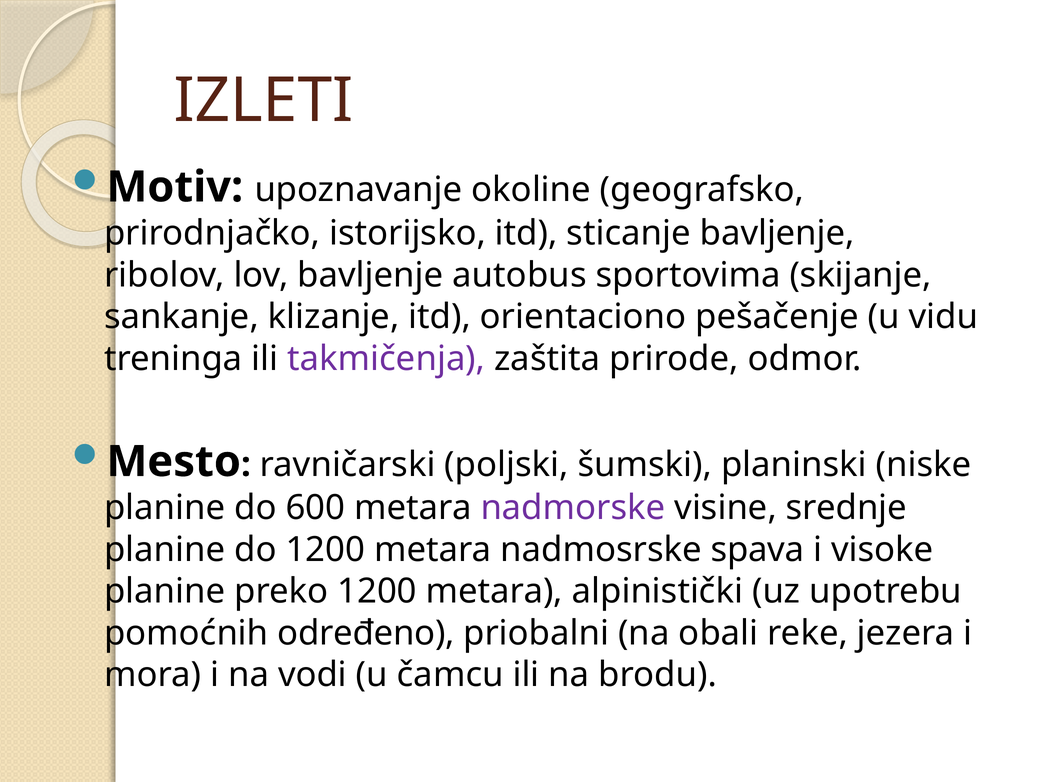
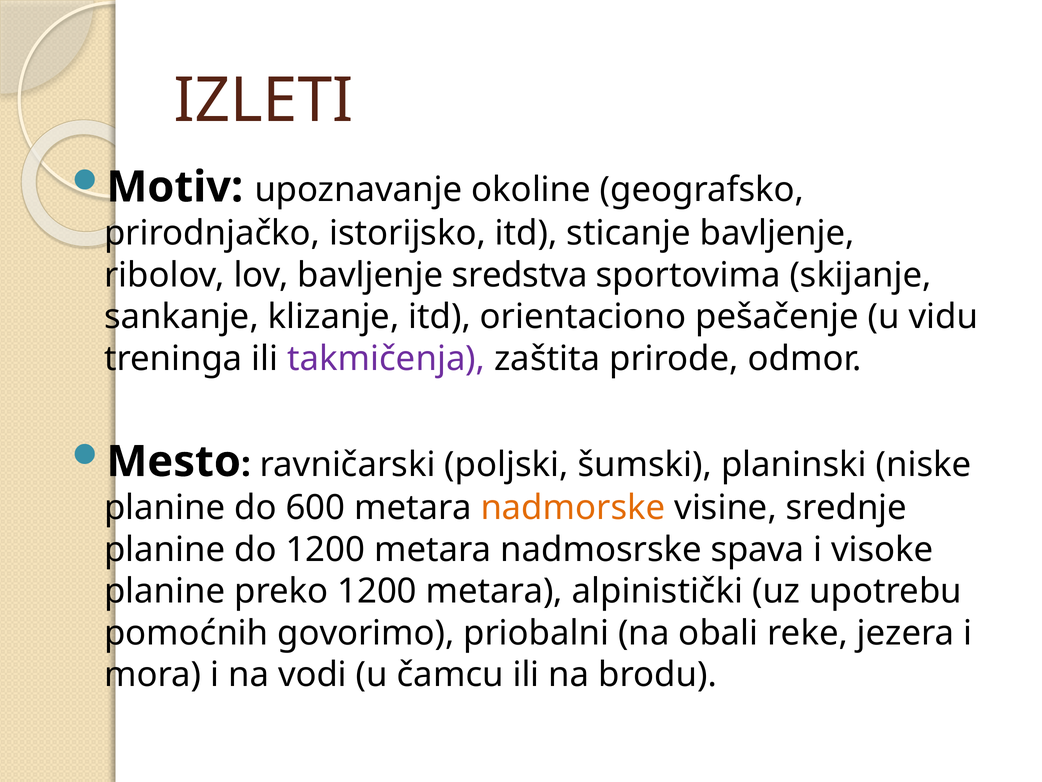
autobus: autobus -> sredstva (520, 275)
nadmorske colour: purple -> orange (573, 508)
određeno: određeno -> govorimo (366, 633)
